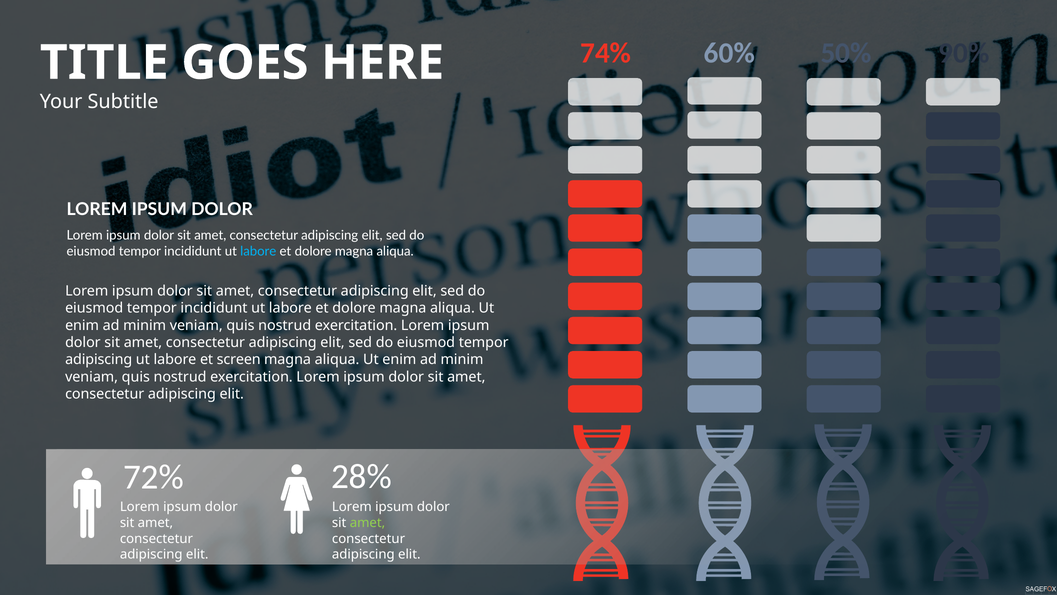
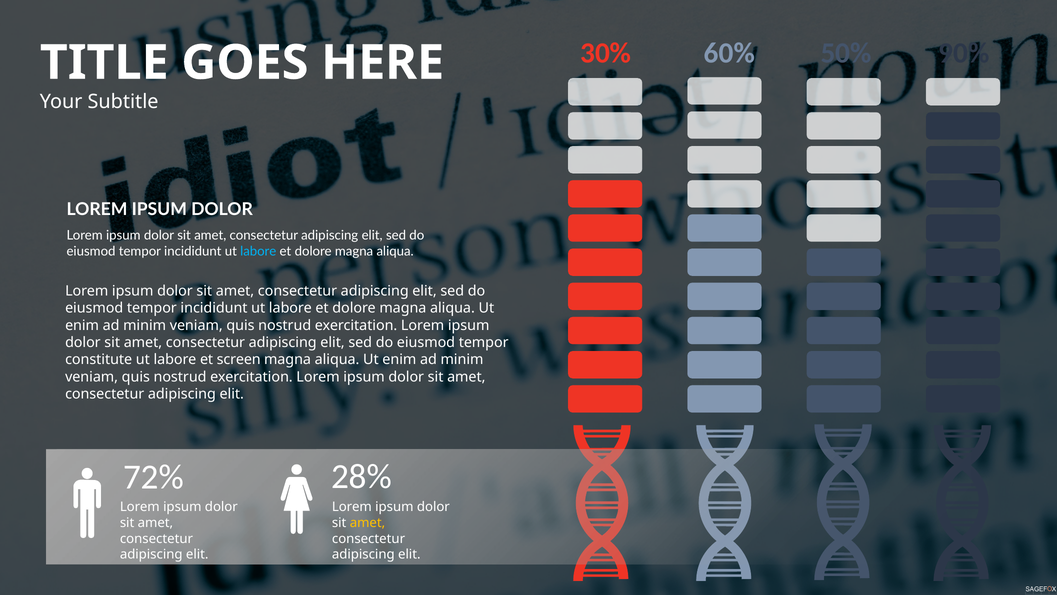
74%: 74% -> 30% (606, 53)
adipiscing: adipiscing -> constitute (99, 359)
amet colour: light green -> yellow (367, 522)
